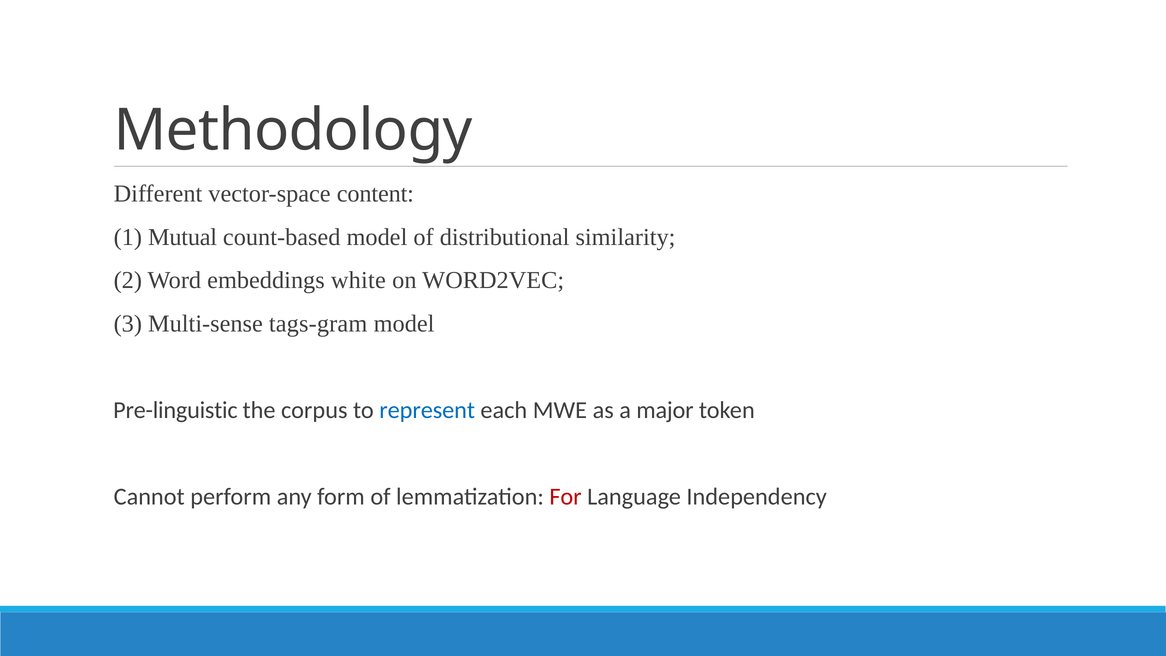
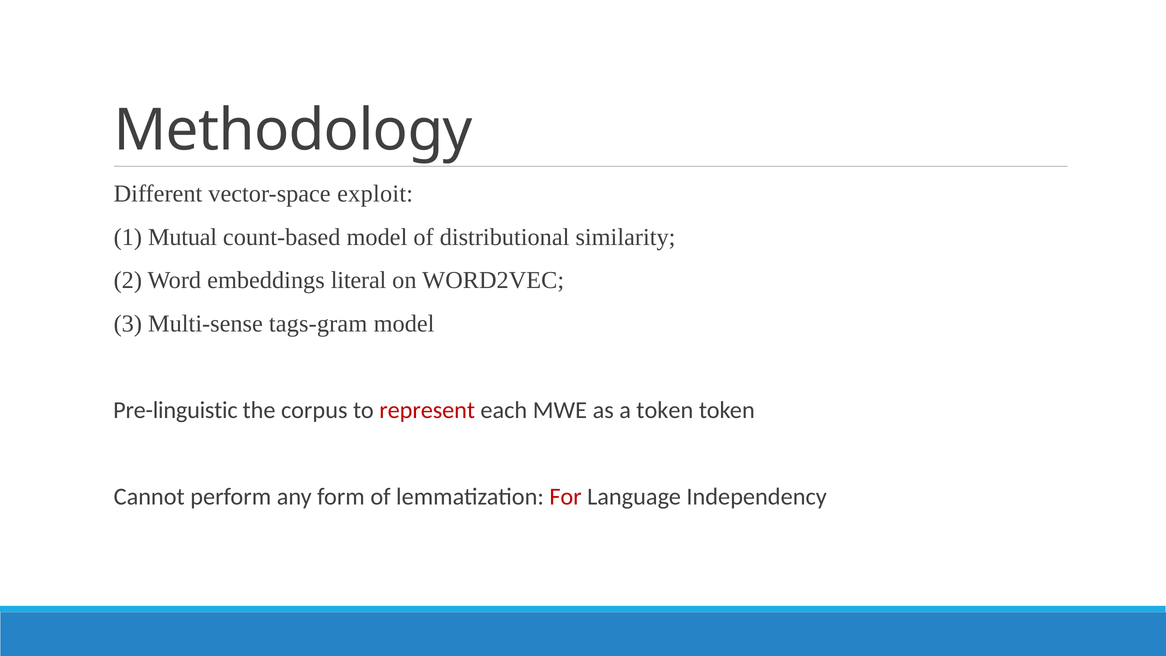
content: content -> exploit (375, 194)
white: white -> literal (359, 280)
represent colour: blue -> red (427, 410)
a major: major -> token (665, 410)
